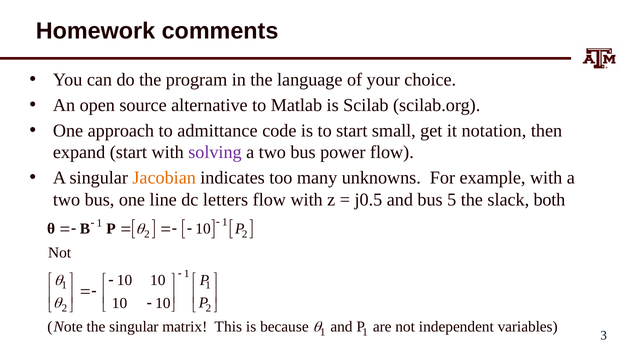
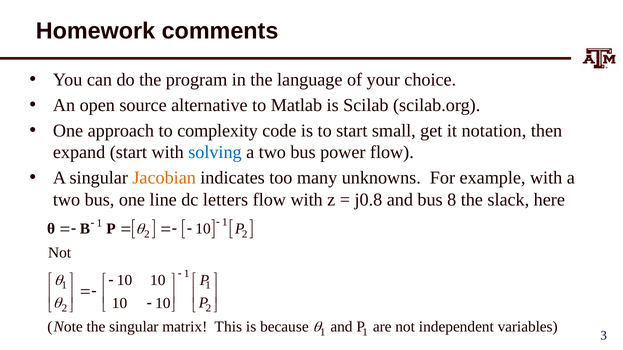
admittance: admittance -> complexity (218, 131)
solving colour: purple -> blue (215, 153)
j0.5: j0.5 -> j0.8 (368, 200)
5: 5 -> 8 (452, 200)
both: both -> here (549, 200)
